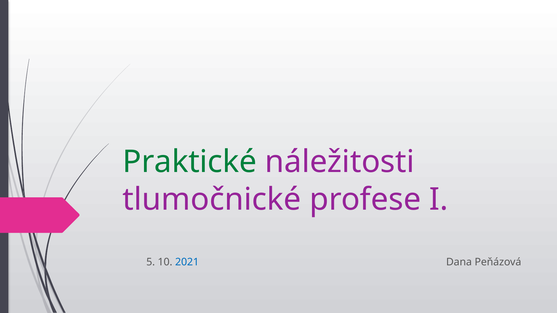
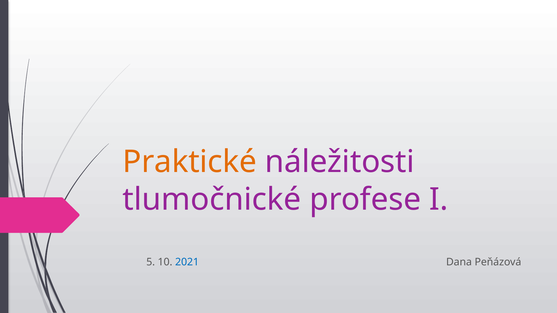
Praktické colour: green -> orange (190, 162)
